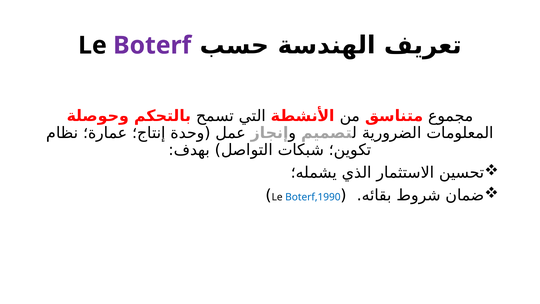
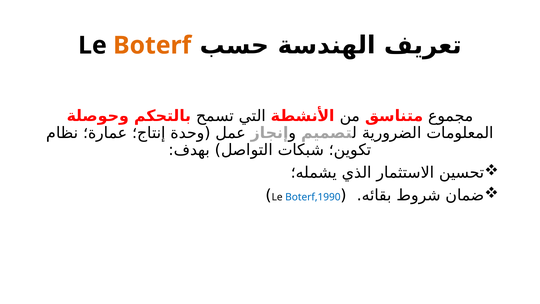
Boterf colour: purple -> orange (152, 45)
